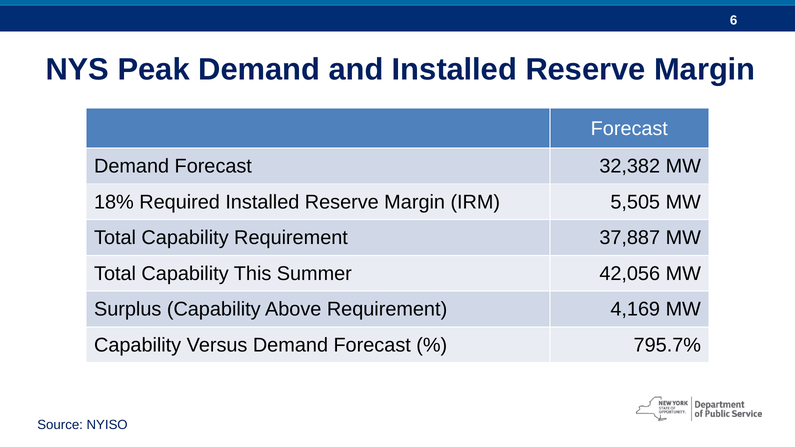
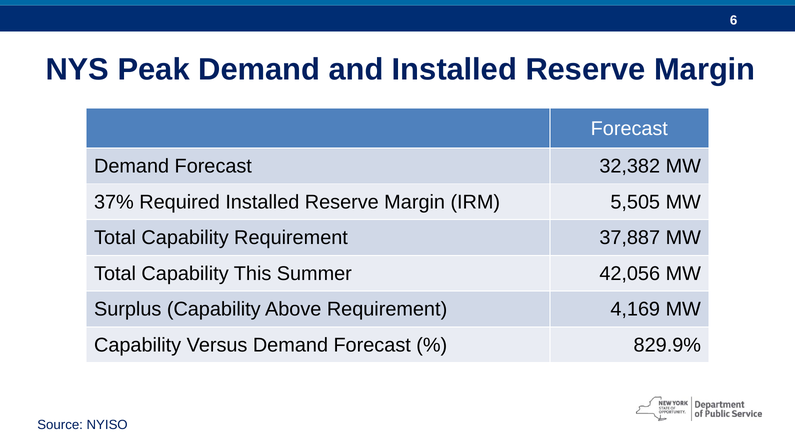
18%: 18% -> 37% (114, 202)
795.7%: 795.7% -> 829.9% (667, 345)
